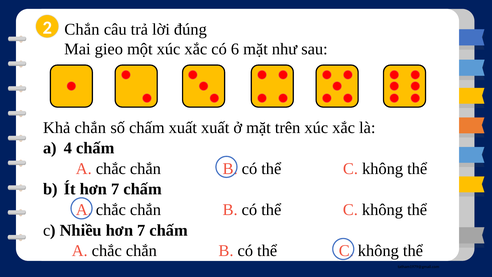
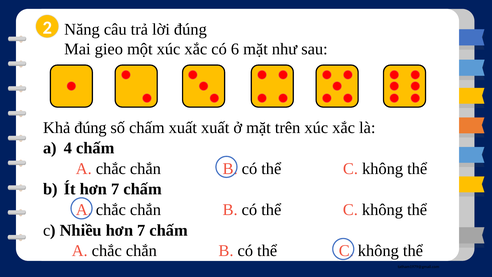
Chắn: Chắn -> Năng (82, 29)
Khả chắn: chắn -> đúng (90, 128)
